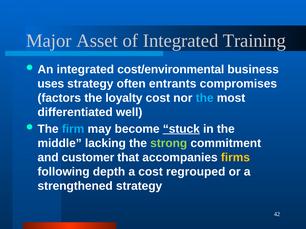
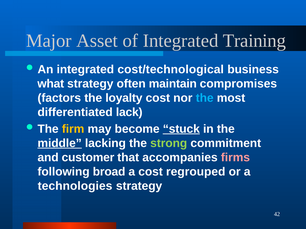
cost/environmental: cost/environmental -> cost/technological (171, 70)
uses: uses -> what (51, 84)
entrants: entrants -> maintain (173, 84)
well: well -> lack (129, 112)
firm colour: light blue -> yellow (73, 129)
middle underline: none -> present (60, 143)
firms colour: yellow -> pink (235, 158)
depth: depth -> broad (109, 172)
strengthened: strengthened -> technologies (75, 186)
